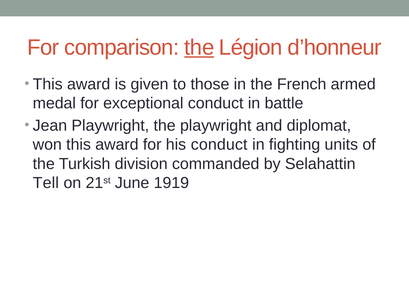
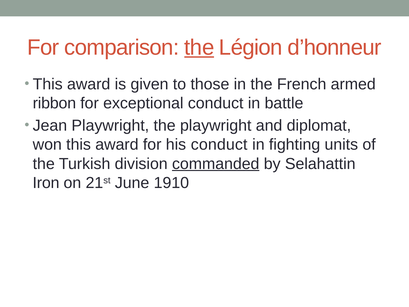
medal: medal -> ribbon (54, 103)
commanded underline: none -> present (216, 164)
Tell: Tell -> Iron (46, 183)
1919: 1919 -> 1910 (171, 183)
